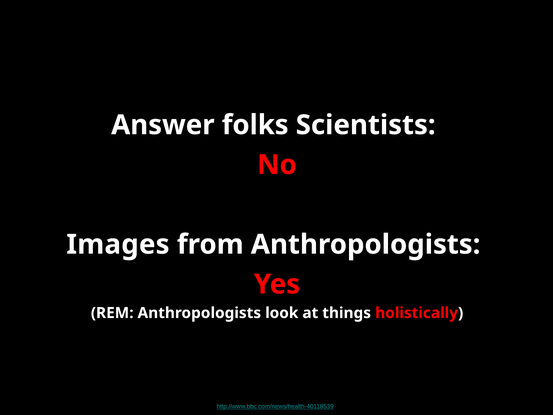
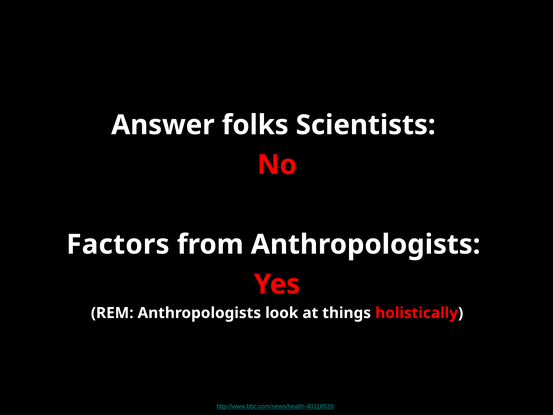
Images: Images -> Factors (118, 244)
